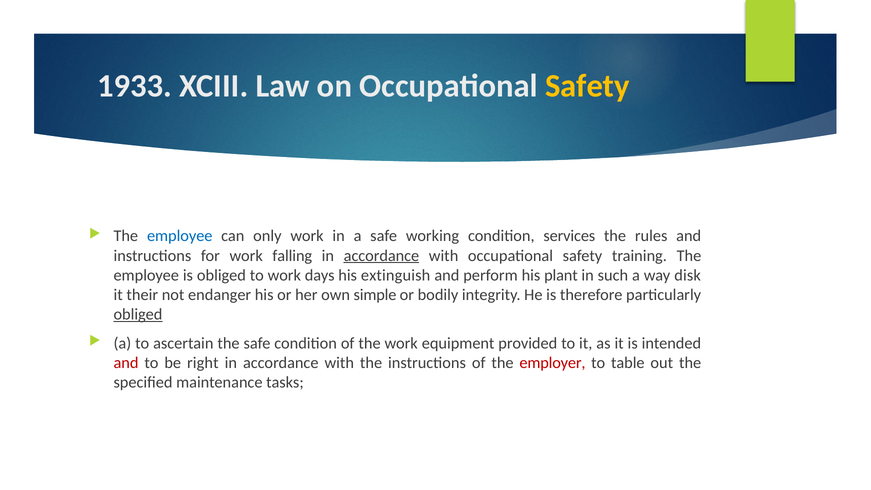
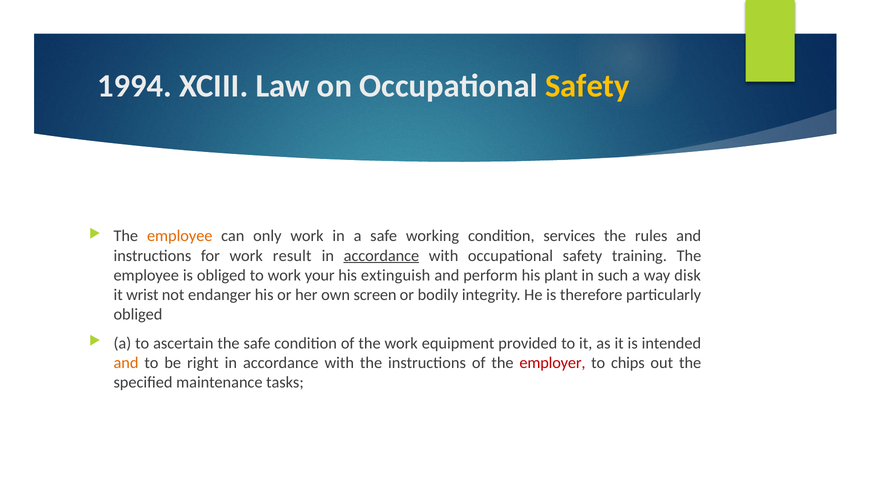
1933: 1933 -> 1994 (135, 86)
employee colour: blue -> orange (180, 236)
falling: falling -> result (292, 256)
days: days -> your (320, 275)
their: their -> wrist (142, 295)
simple: simple -> screen (375, 295)
obliged underline: present -> none (138, 314)
and colour: red -> orange (126, 363)
table: table -> chips (628, 363)
